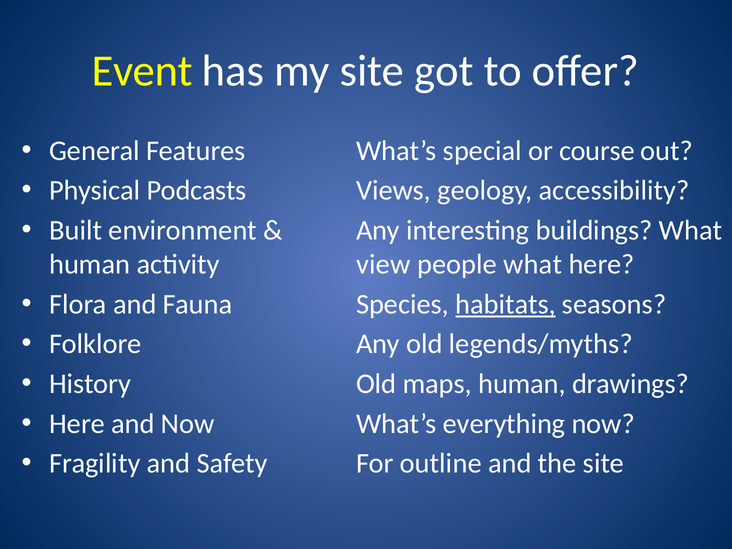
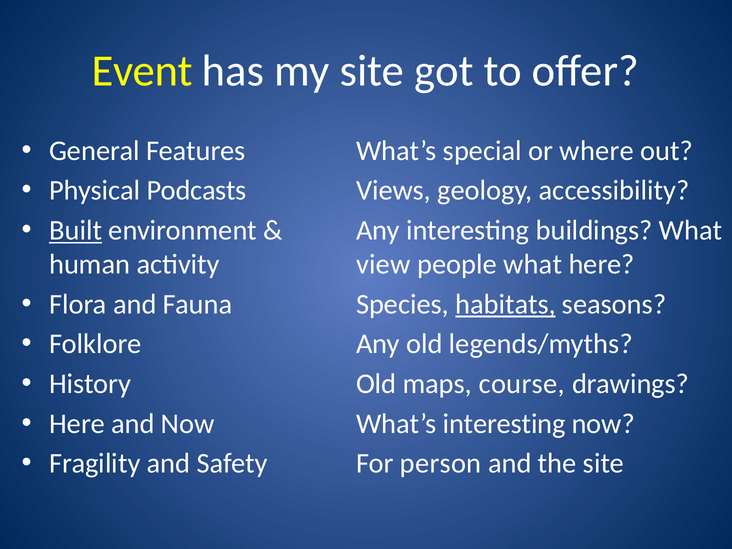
course: course -> where (597, 151)
Built underline: none -> present (76, 230)
maps human: human -> course (522, 384)
What’s everything: everything -> interesting (504, 424)
outline: outline -> person (441, 463)
